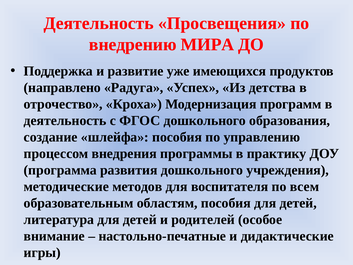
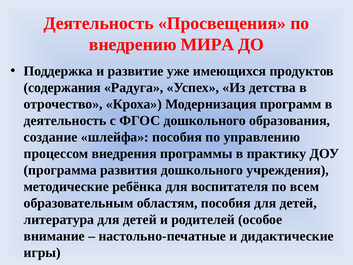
направлено: направлено -> содержания (62, 88)
методов: методов -> ребёнка (137, 186)
